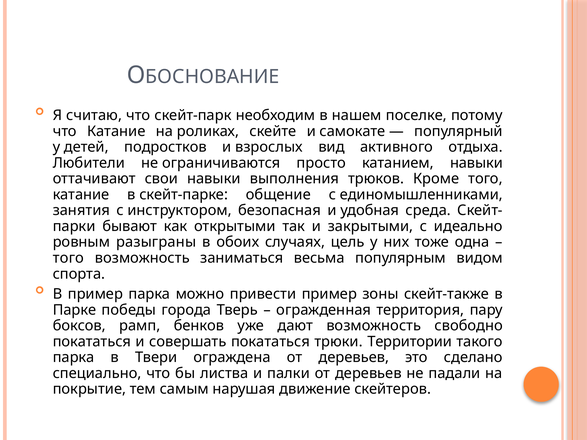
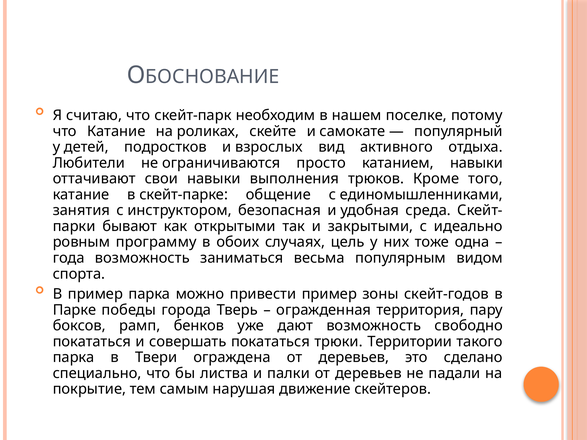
разыграны: разыграны -> программу (156, 242)
того: того -> года (69, 258)
скейт-также: скейт-также -> скейт-годов (446, 294)
